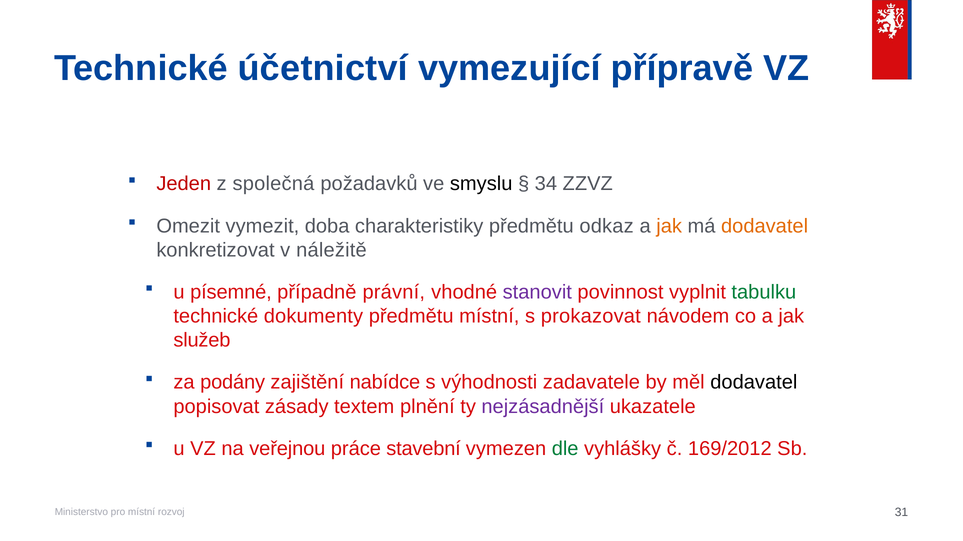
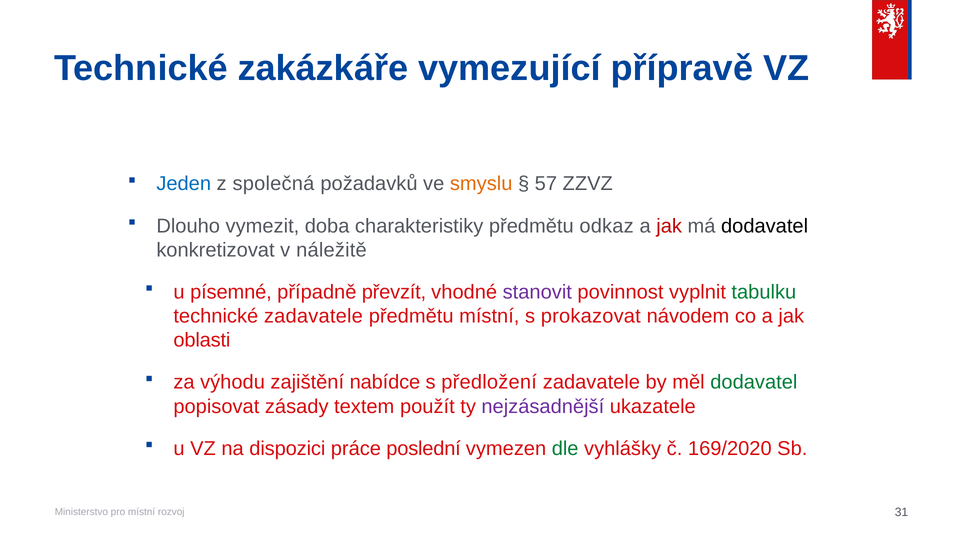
účetnictví: účetnictví -> zakázkáře (323, 68)
Jeden colour: red -> blue (184, 184)
smyslu colour: black -> orange (481, 184)
34: 34 -> 57 (546, 184)
Omezit: Omezit -> Dlouho (188, 226)
jak colour: orange -> red (669, 226)
dodavatel colour: orange -> black (765, 226)
právní: právní -> převzít (394, 292)
technické dokumenty: dokumenty -> zadavatele (313, 317)
služeb: služeb -> oblasti (202, 341)
podány: podány -> výhodu (233, 383)
výhodnosti: výhodnosti -> předložení (489, 383)
dodavatel colour: black -> green (754, 383)
plnění: plnění -> použít (427, 407)
veřejnou: veřejnou -> dispozici (287, 449)
stavební: stavební -> poslední (424, 449)
169/2012: 169/2012 -> 169/2020 (730, 449)
